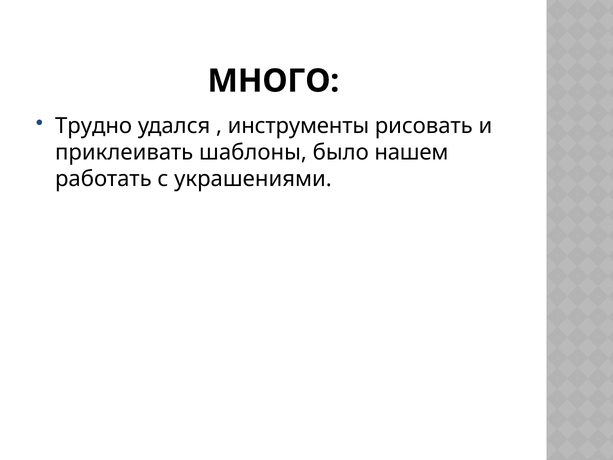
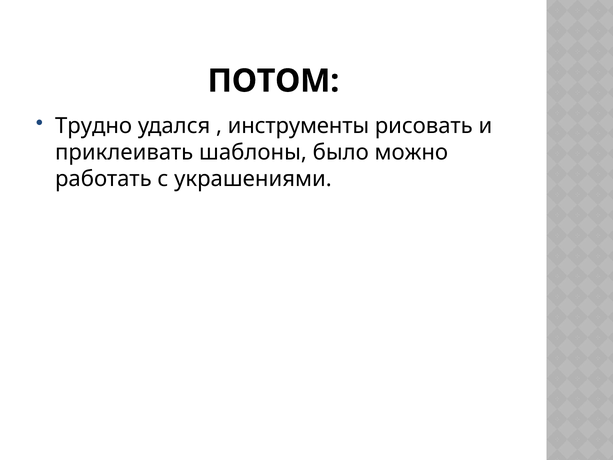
МНОГО: МНОГО -> ПОТОМ (273, 81)
нашем: нашем -> можно (411, 152)
